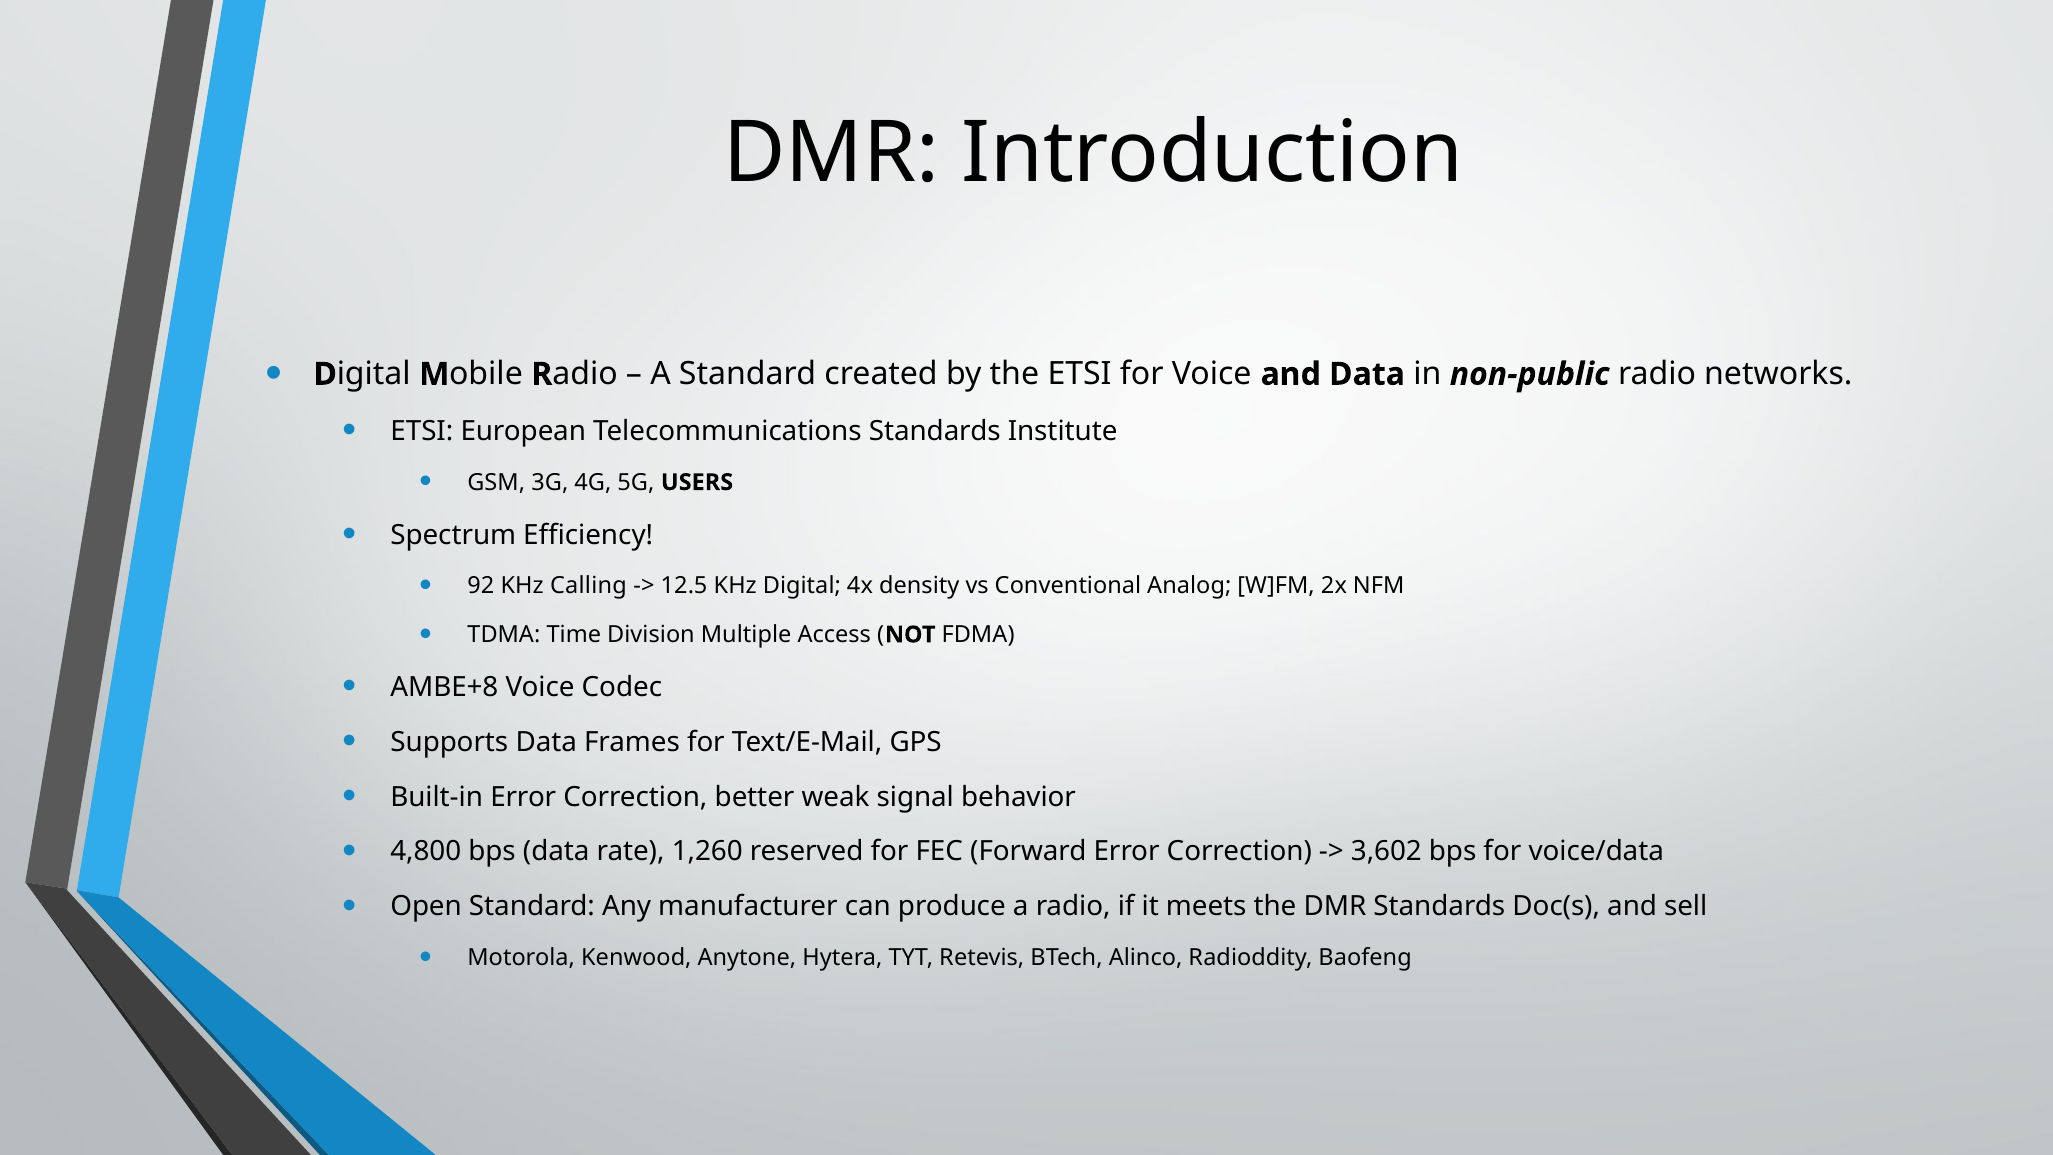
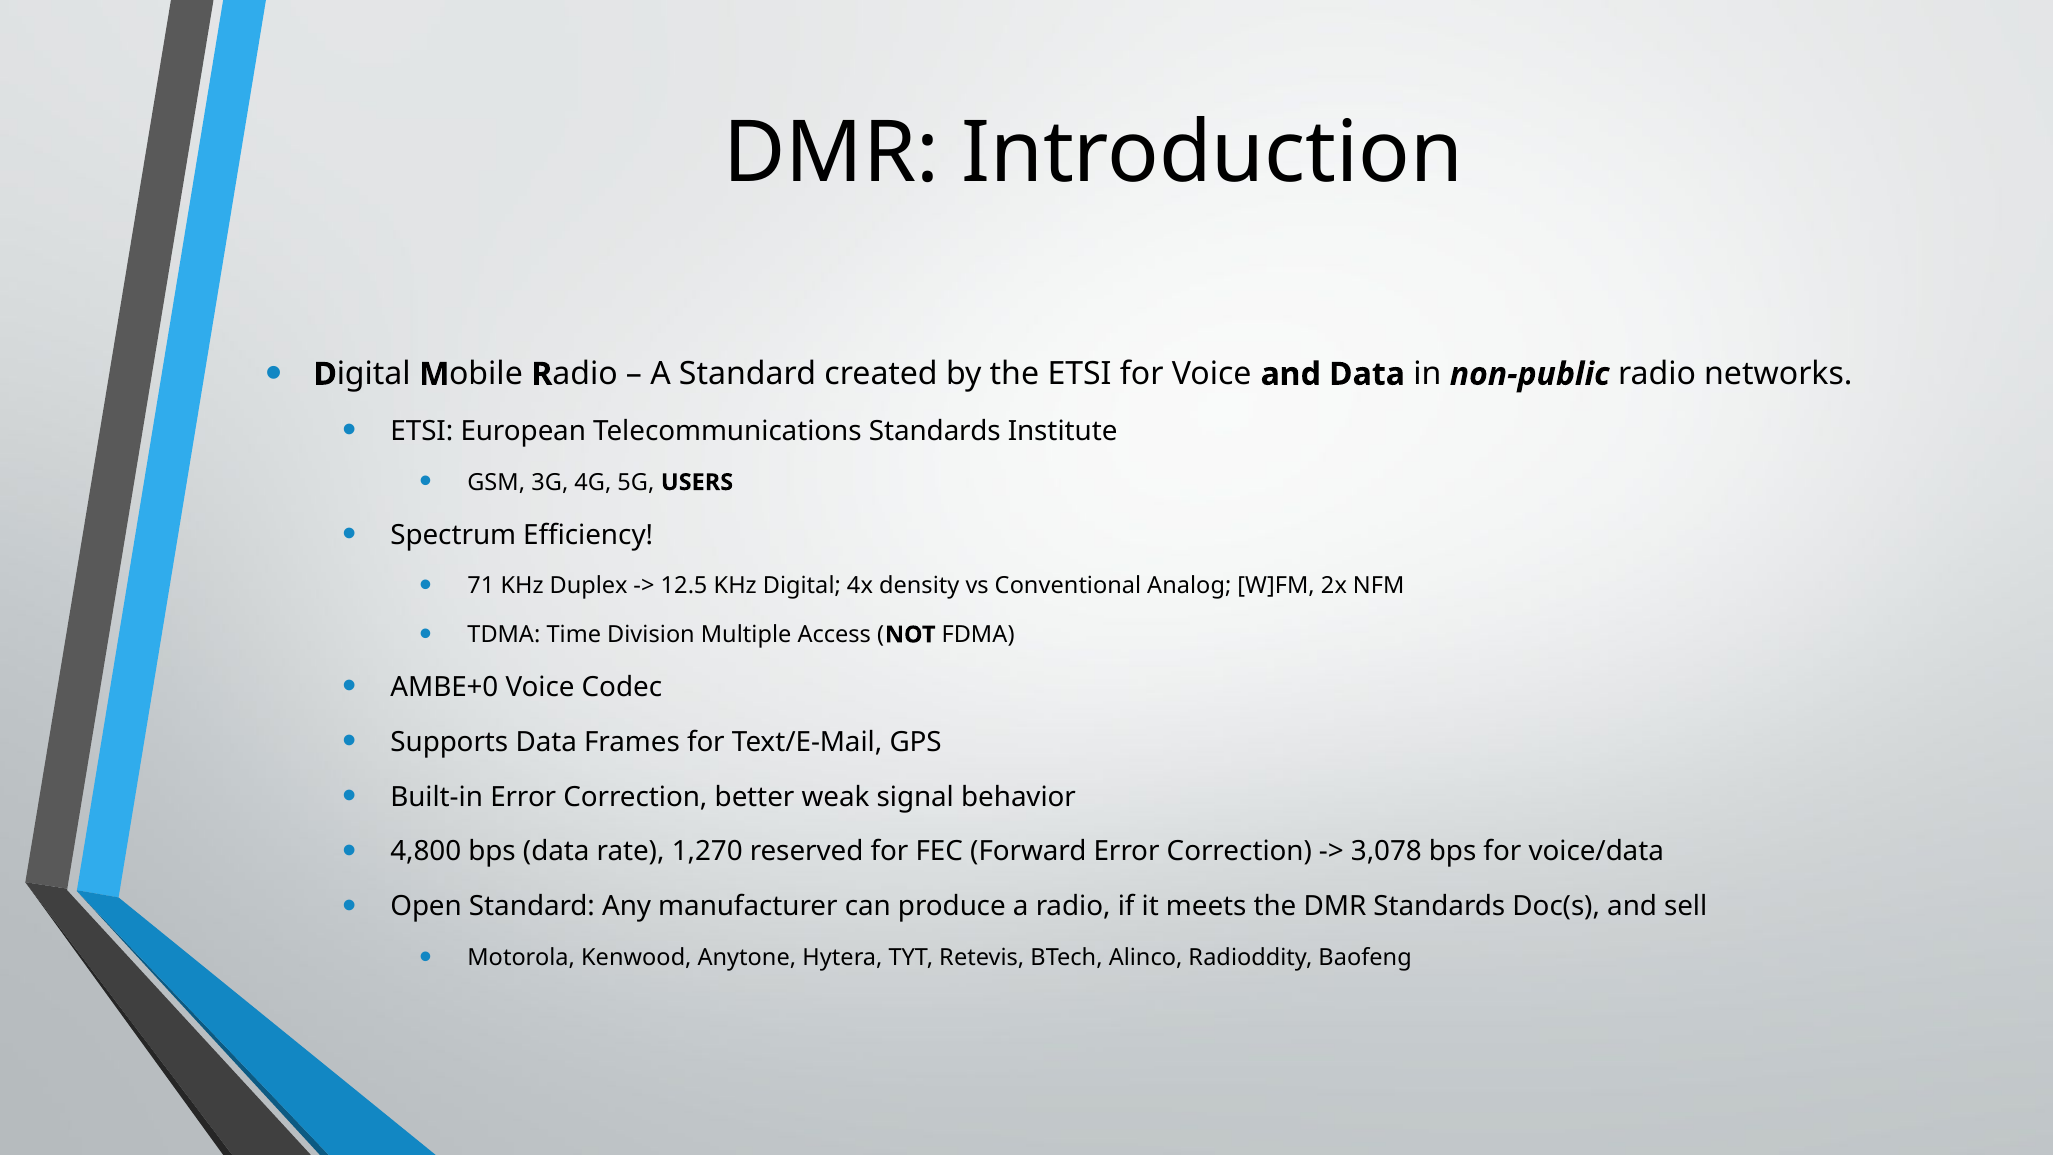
92: 92 -> 71 (481, 586)
Calling: Calling -> Duplex (589, 586)
AMBE+8: AMBE+8 -> AMBE+0 (444, 687)
1,260: 1,260 -> 1,270 (707, 852)
3,602: 3,602 -> 3,078 (1386, 852)
